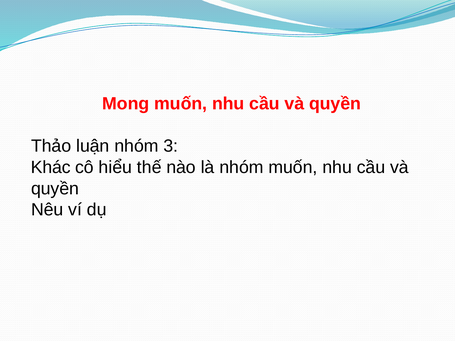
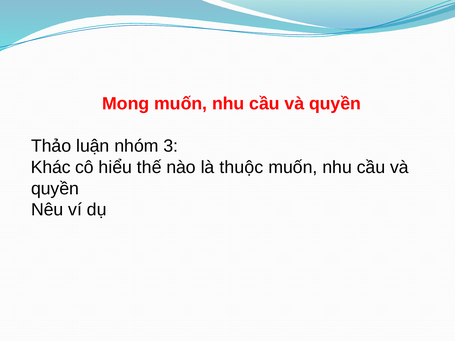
là nhóm: nhóm -> thuộc (241, 167)
